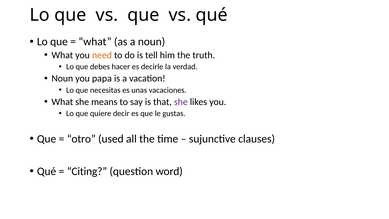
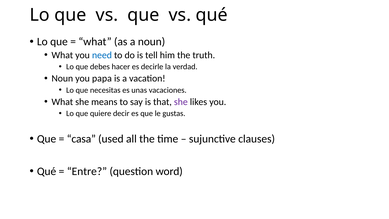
need colour: orange -> blue (102, 55)
otro: otro -> casa (81, 139)
Citing: Citing -> Entre (87, 171)
